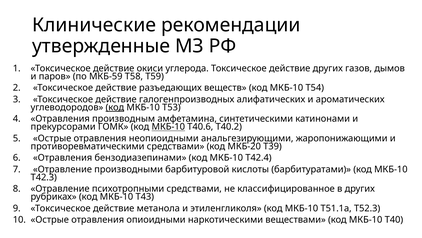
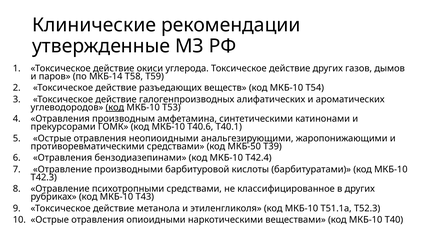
МКБ-59: МКБ-59 -> МКБ-14 (106, 76)
МКБ-10 underline: present -> none (168, 126)
Т40.2: Т40.2 -> Т40.1 (229, 126)
МКБ-20: МКБ-20 -> МКБ-50 (244, 146)
